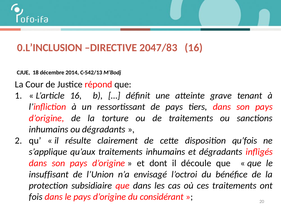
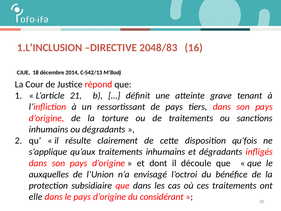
0.L’INCLUSION: 0.L’INCLUSION -> 1.L’INCLUSION (50, 48)
2047/83: 2047/83 -> 2048/83 (158, 48)
L’article 16: 16 -> 21 (76, 96)
insuffisant: insuffisant -> auxquelles (49, 174)
fois: fois -> elle (36, 197)
